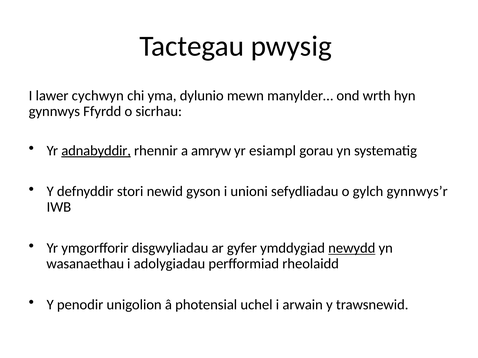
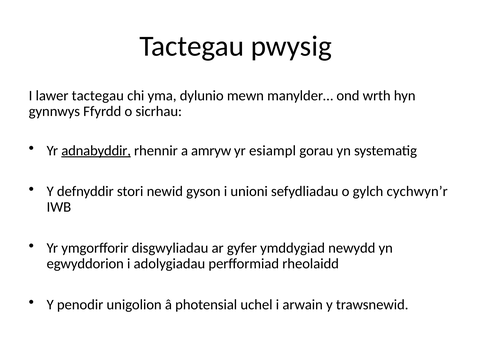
lawer cychwyn: cychwyn -> tactegau (98, 96)
gynnwys’r: gynnwys’r -> cychwyn’r (417, 192)
newydd underline: present -> none (352, 248)
wasanaethau: wasanaethau -> egwyddorion (85, 264)
